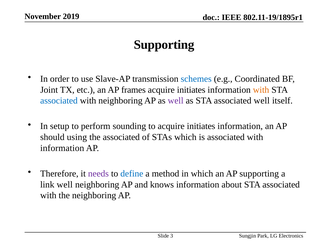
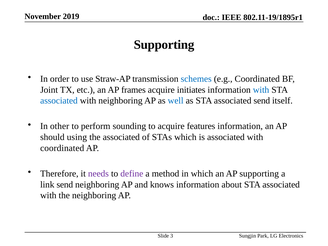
Slave-AP: Slave-AP -> Straw-AP (113, 79)
with colour: orange -> blue (261, 90)
well colour: purple -> blue (176, 101)
associated well: well -> send (262, 101)
setup: setup -> other (60, 126)
to acquire initiates: initiates -> features (201, 126)
information: information -> coordinated (62, 148)
define colour: blue -> purple (132, 174)
link well: well -> send (65, 185)
